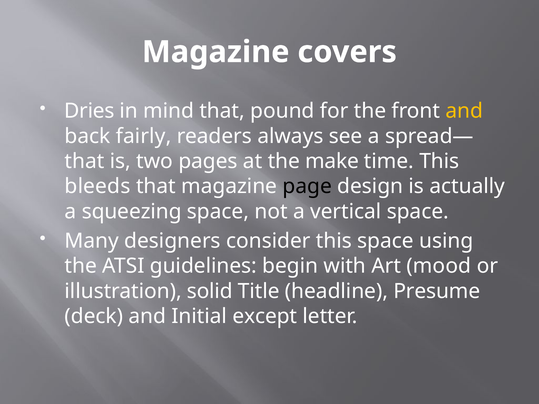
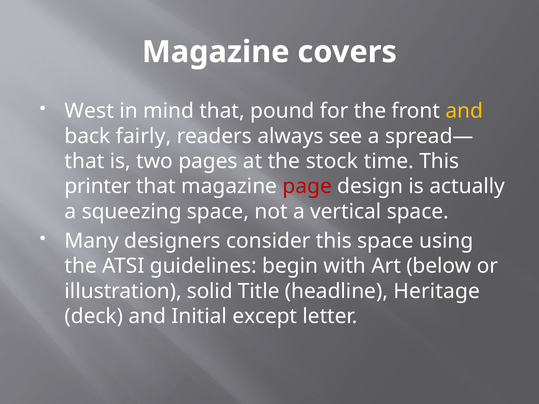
Dries: Dries -> West (89, 111)
make: make -> stock (332, 161)
bleeds: bleeds -> printer (98, 187)
page colour: black -> red (307, 187)
mood: mood -> below (439, 266)
Presume: Presume -> Heritage (437, 291)
